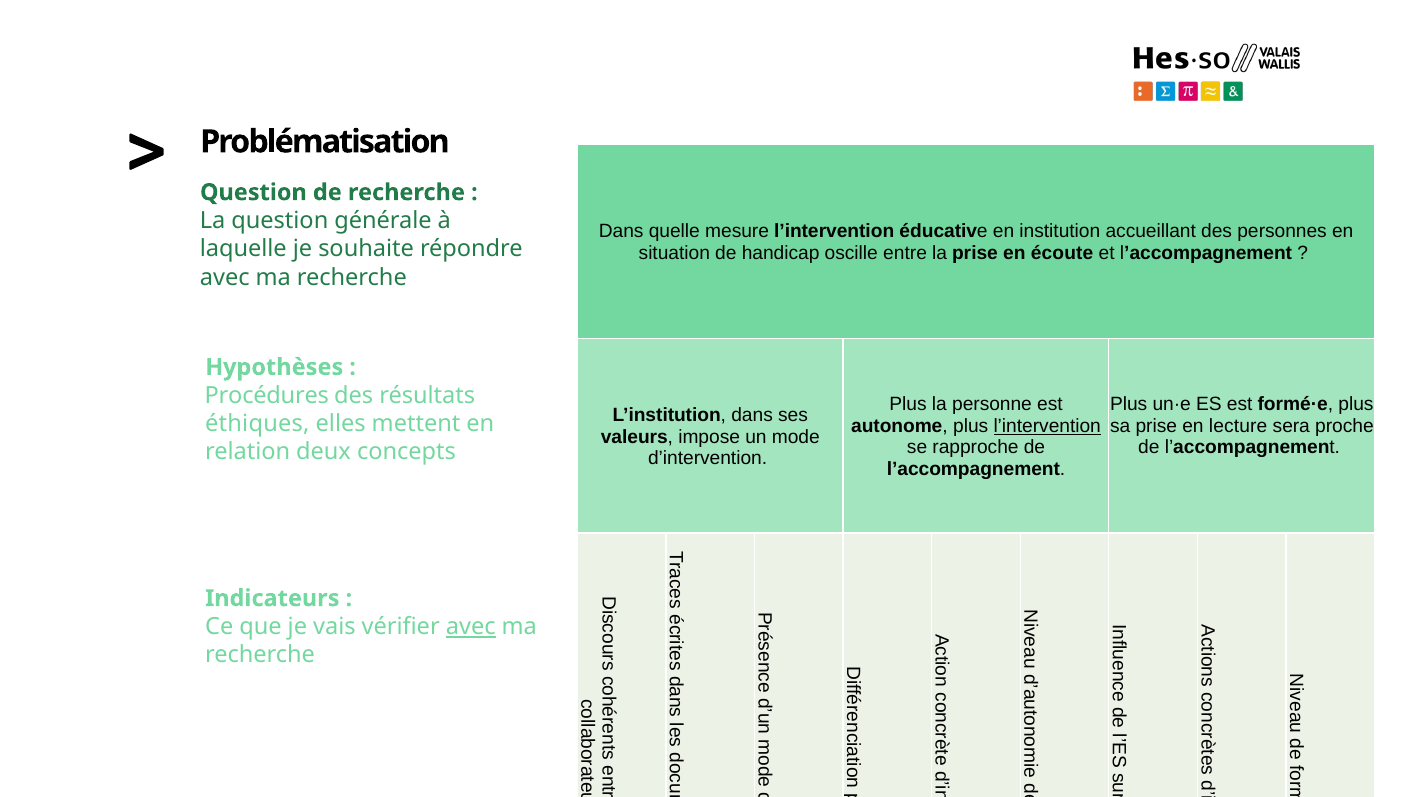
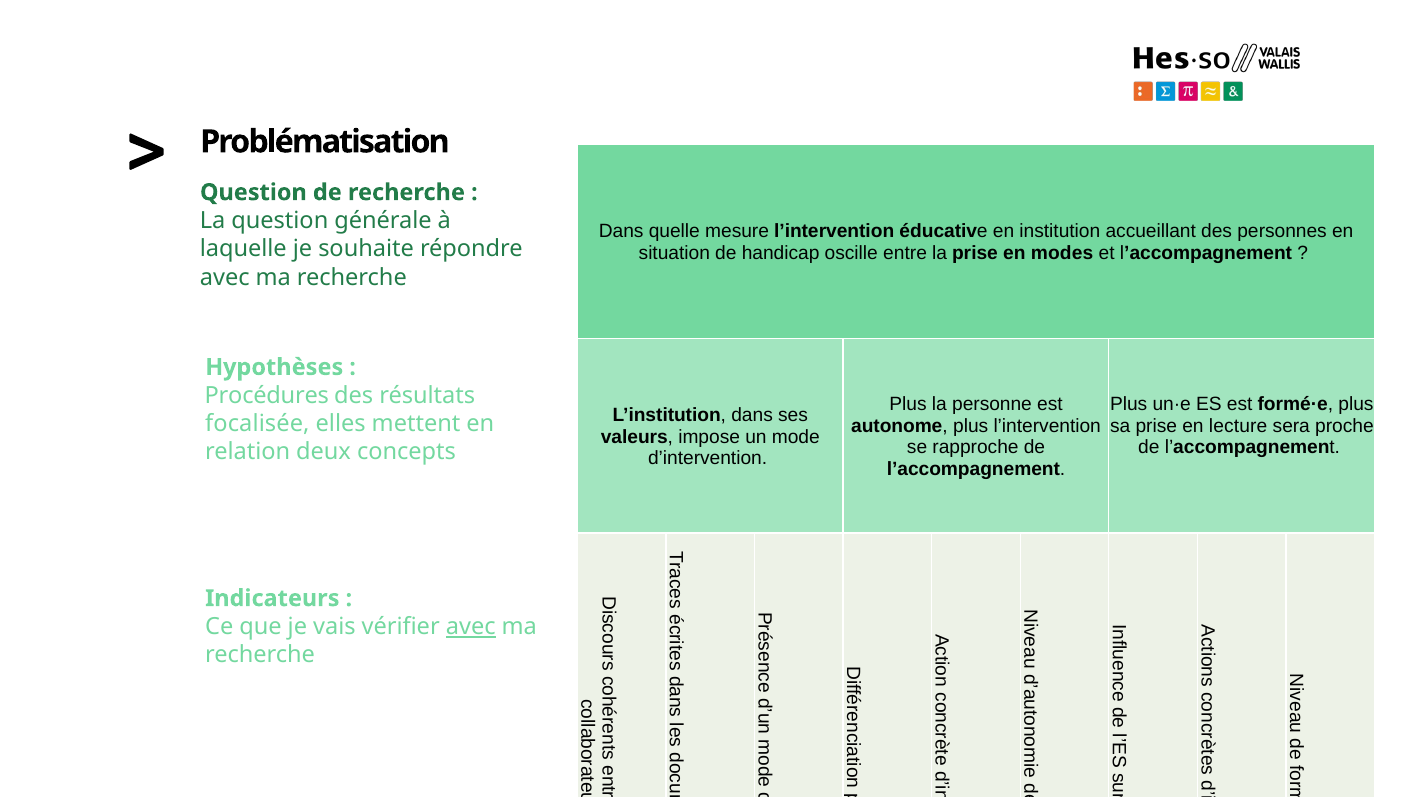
écoute: écoute -> modes (1062, 253)
éthiques: éthiques -> focalisée (257, 424)
l’intervention underline: present -> none (1047, 426)
